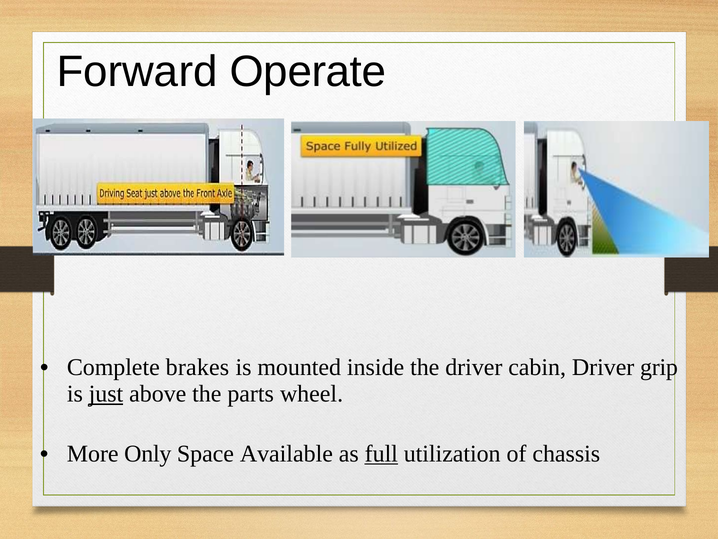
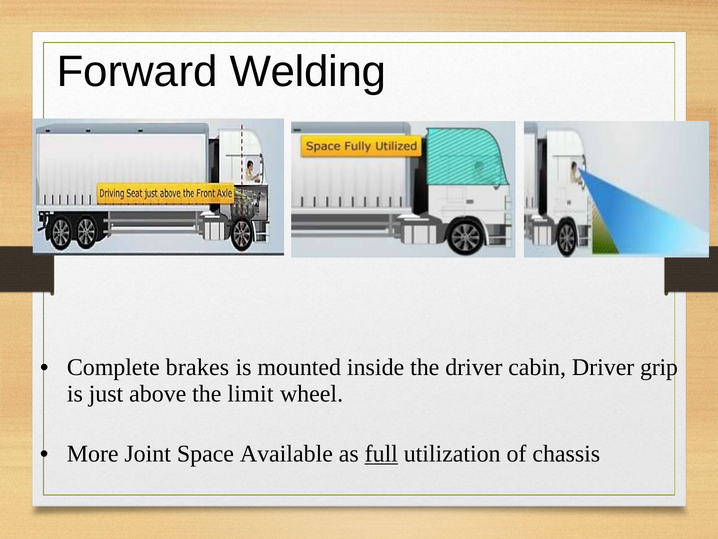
Operate: Operate -> Welding (308, 72)
just underline: present -> none (106, 394)
parts: parts -> limit (251, 394)
Only: Only -> Joint (148, 453)
